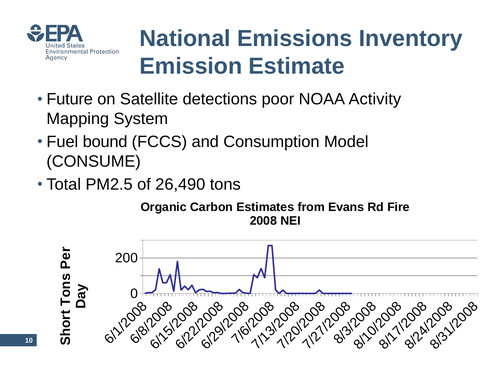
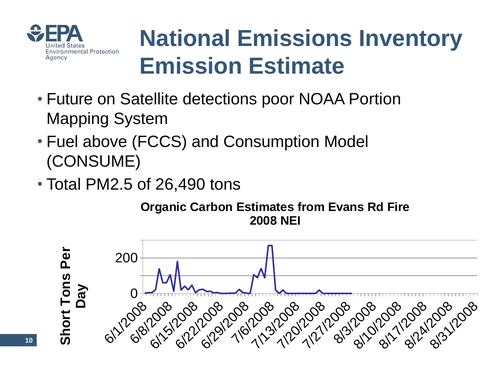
Activity: Activity -> Portion (375, 99)
bound: bound -> above (105, 142)
